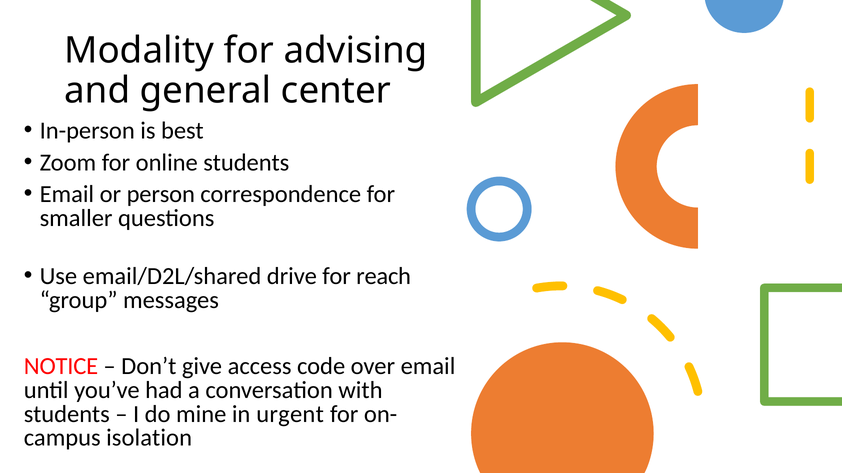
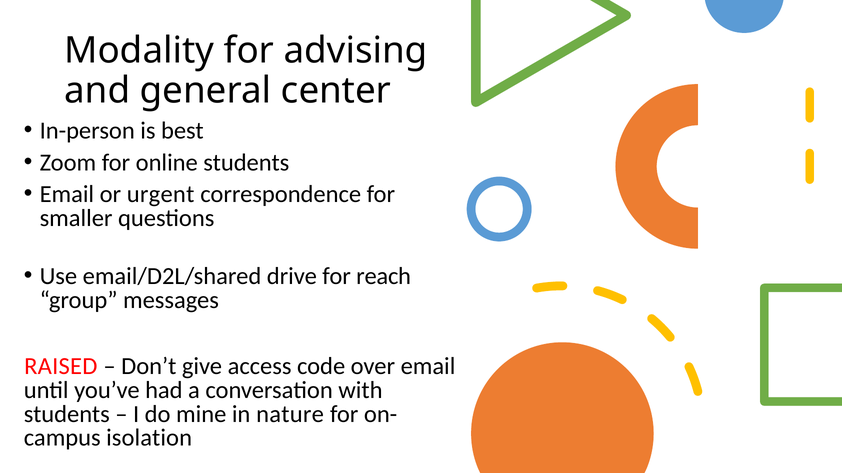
person: person -> urgent (161, 194)
NOTICE: NOTICE -> RAISED (61, 367)
urgent: urgent -> nature (290, 415)
